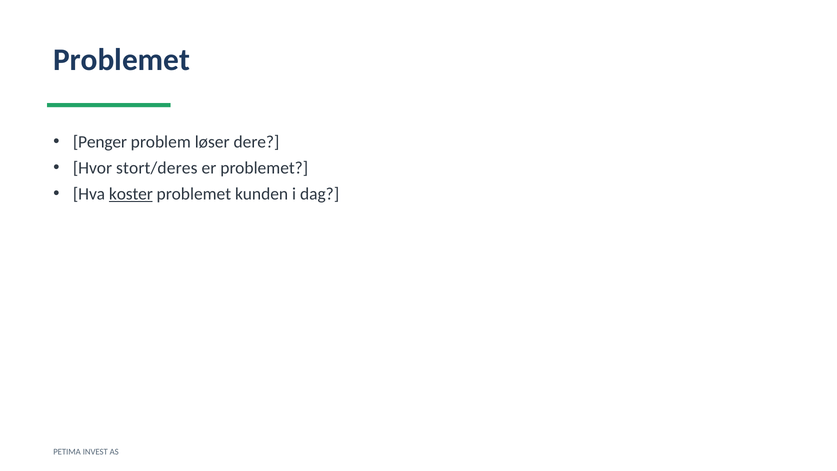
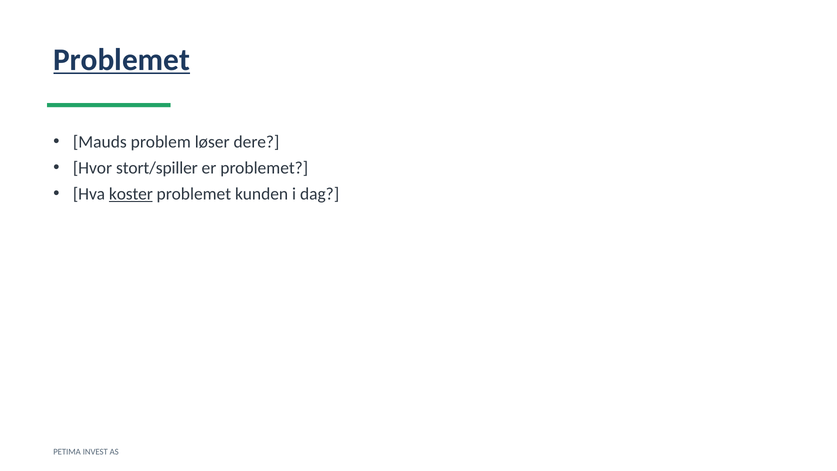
Problemet underline: none -> present (122, 60)
Penger: Penger -> Mauds (100, 142)
stort/deres: stort/deres -> stort/spiller (157, 168)
